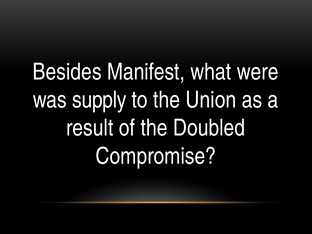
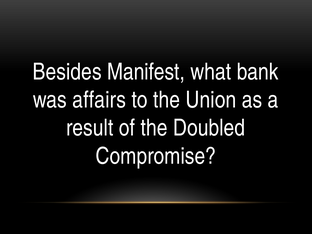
were: were -> bank (258, 72)
supply: supply -> affairs (99, 100)
